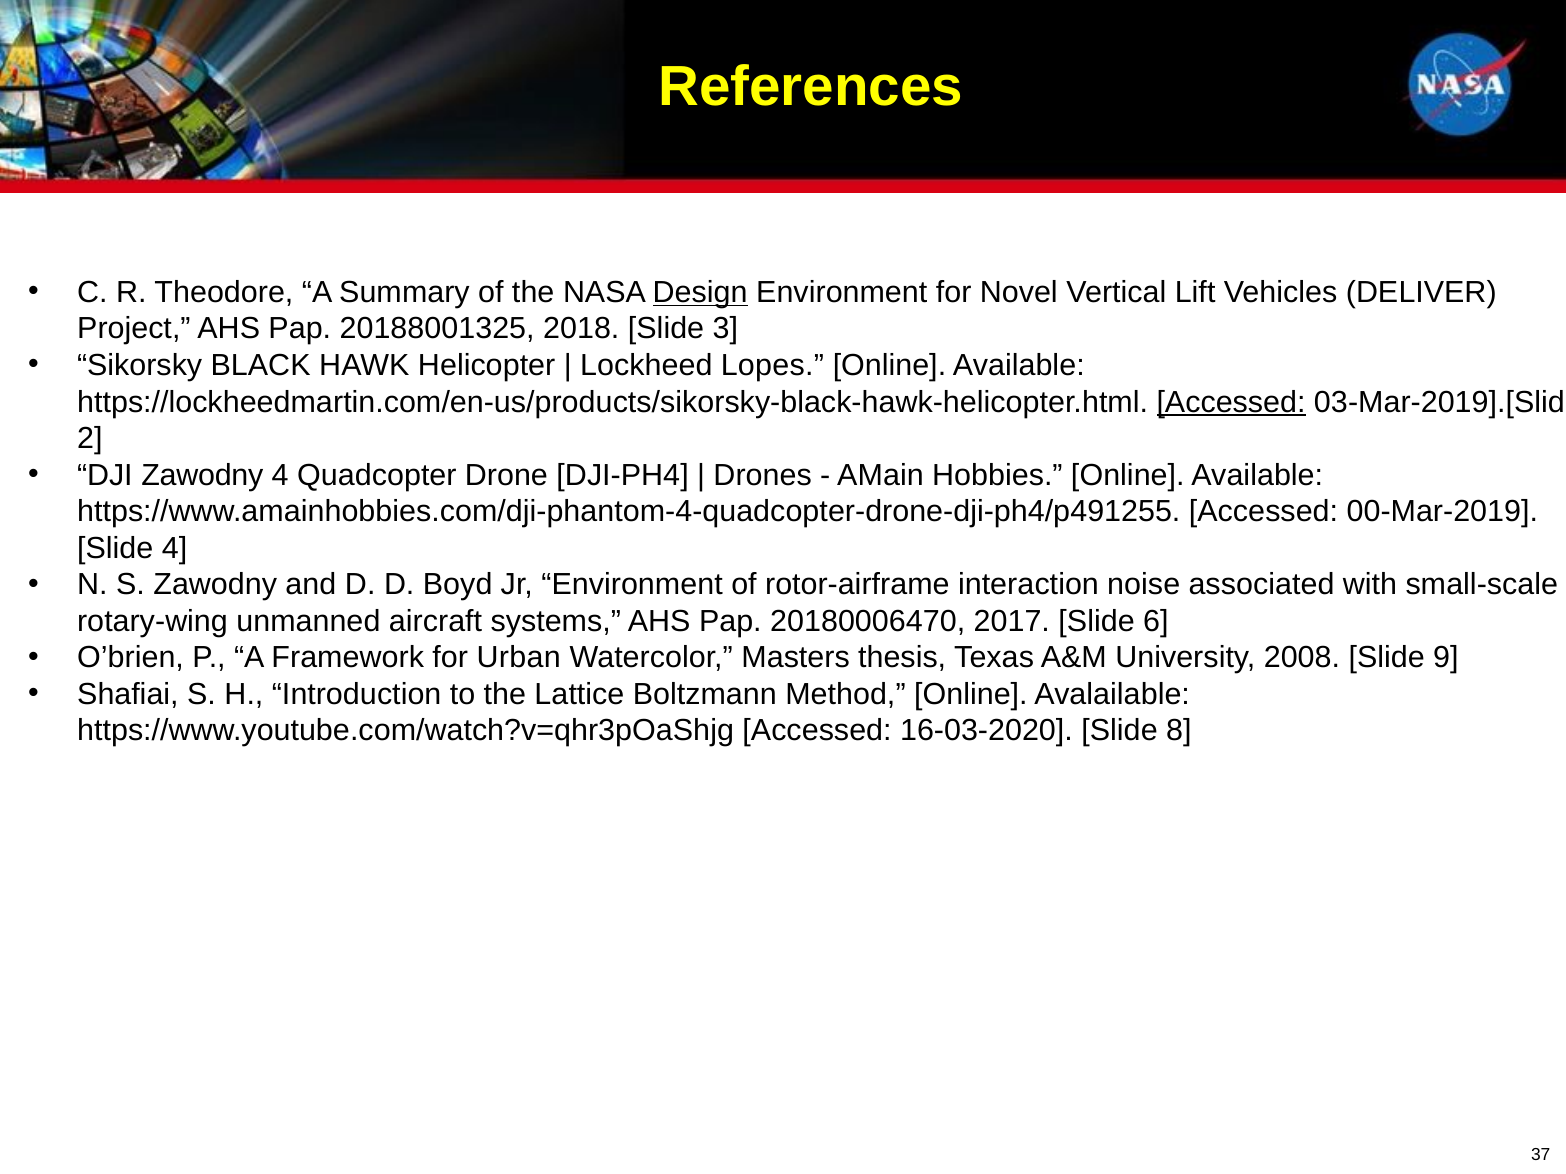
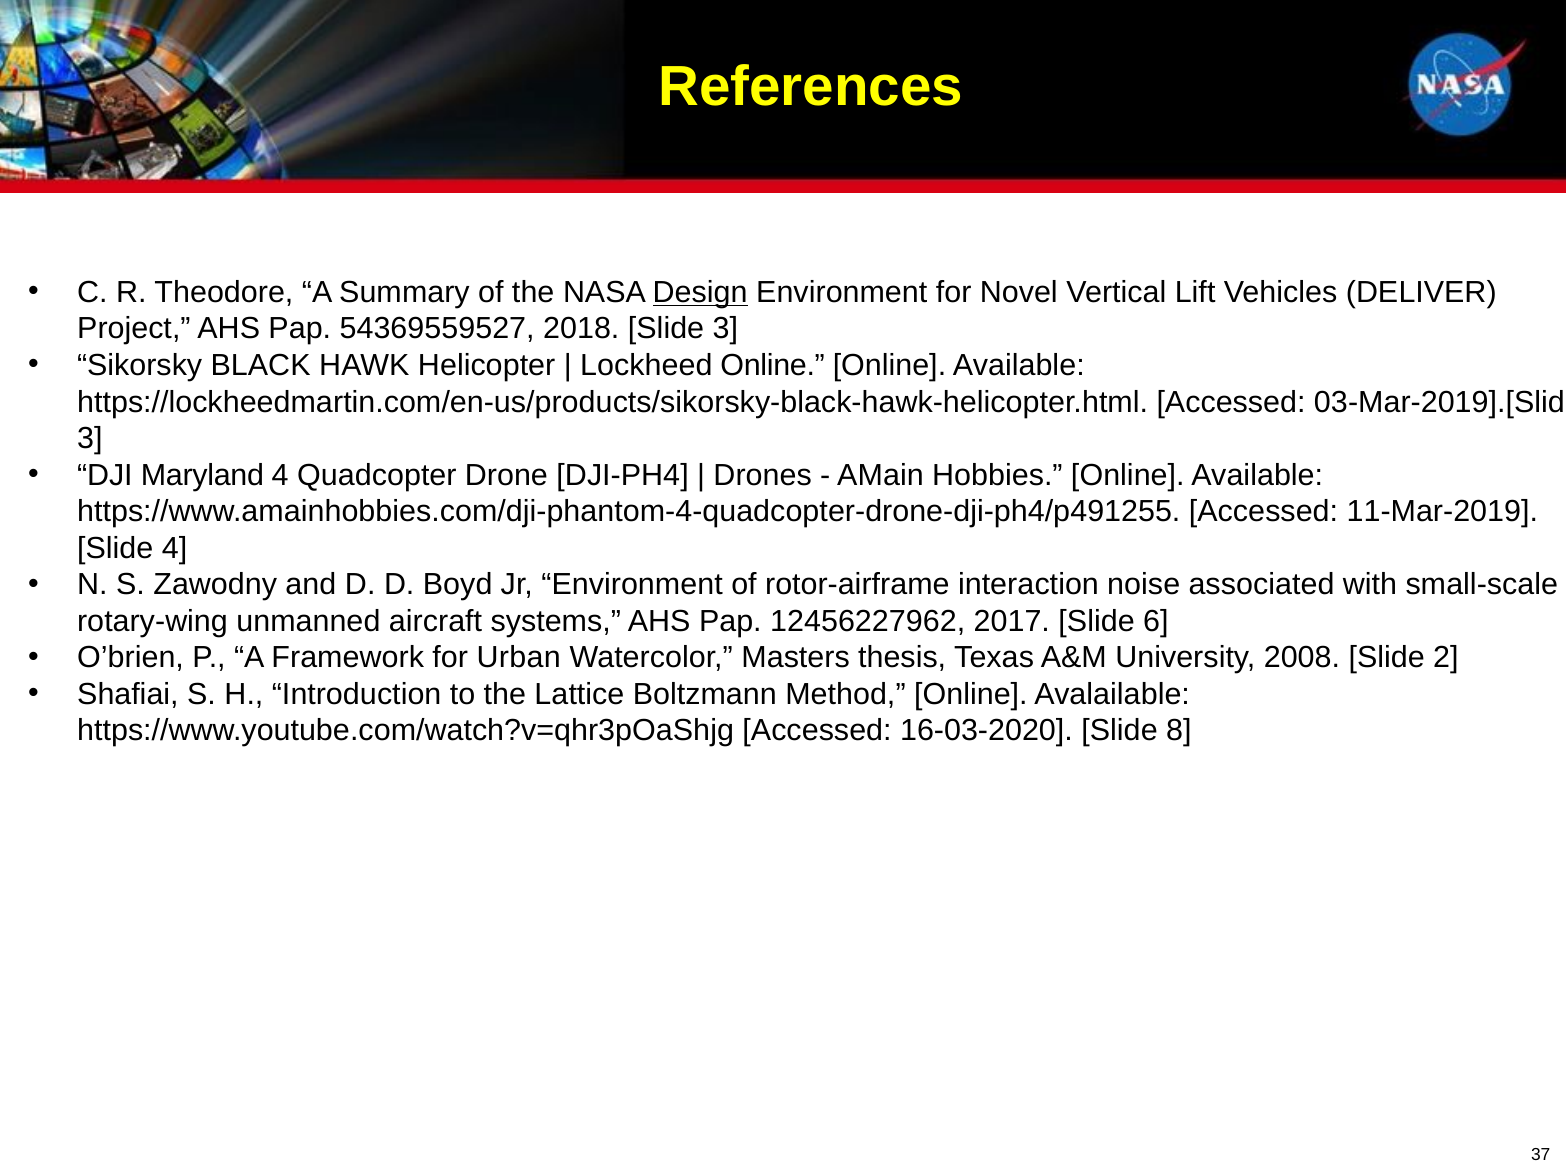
20188001325: 20188001325 -> 54369559527 (437, 329)
Lockheed Lopes: Lopes -> Online (773, 366)
Accessed underline: present -> none (1231, 402)
2: 2 -> 3 (90, 439)
DJI Zawodny: Zawodny -> Maryland (202, 475)
00-Mar-2019: 00-Mar-2019 -> 11-Mar-2019 (1442, 512)
20180006470: 20180006470 -> 12456227962 (868, 622)
9: 9 -> 2 (1446, 658)
